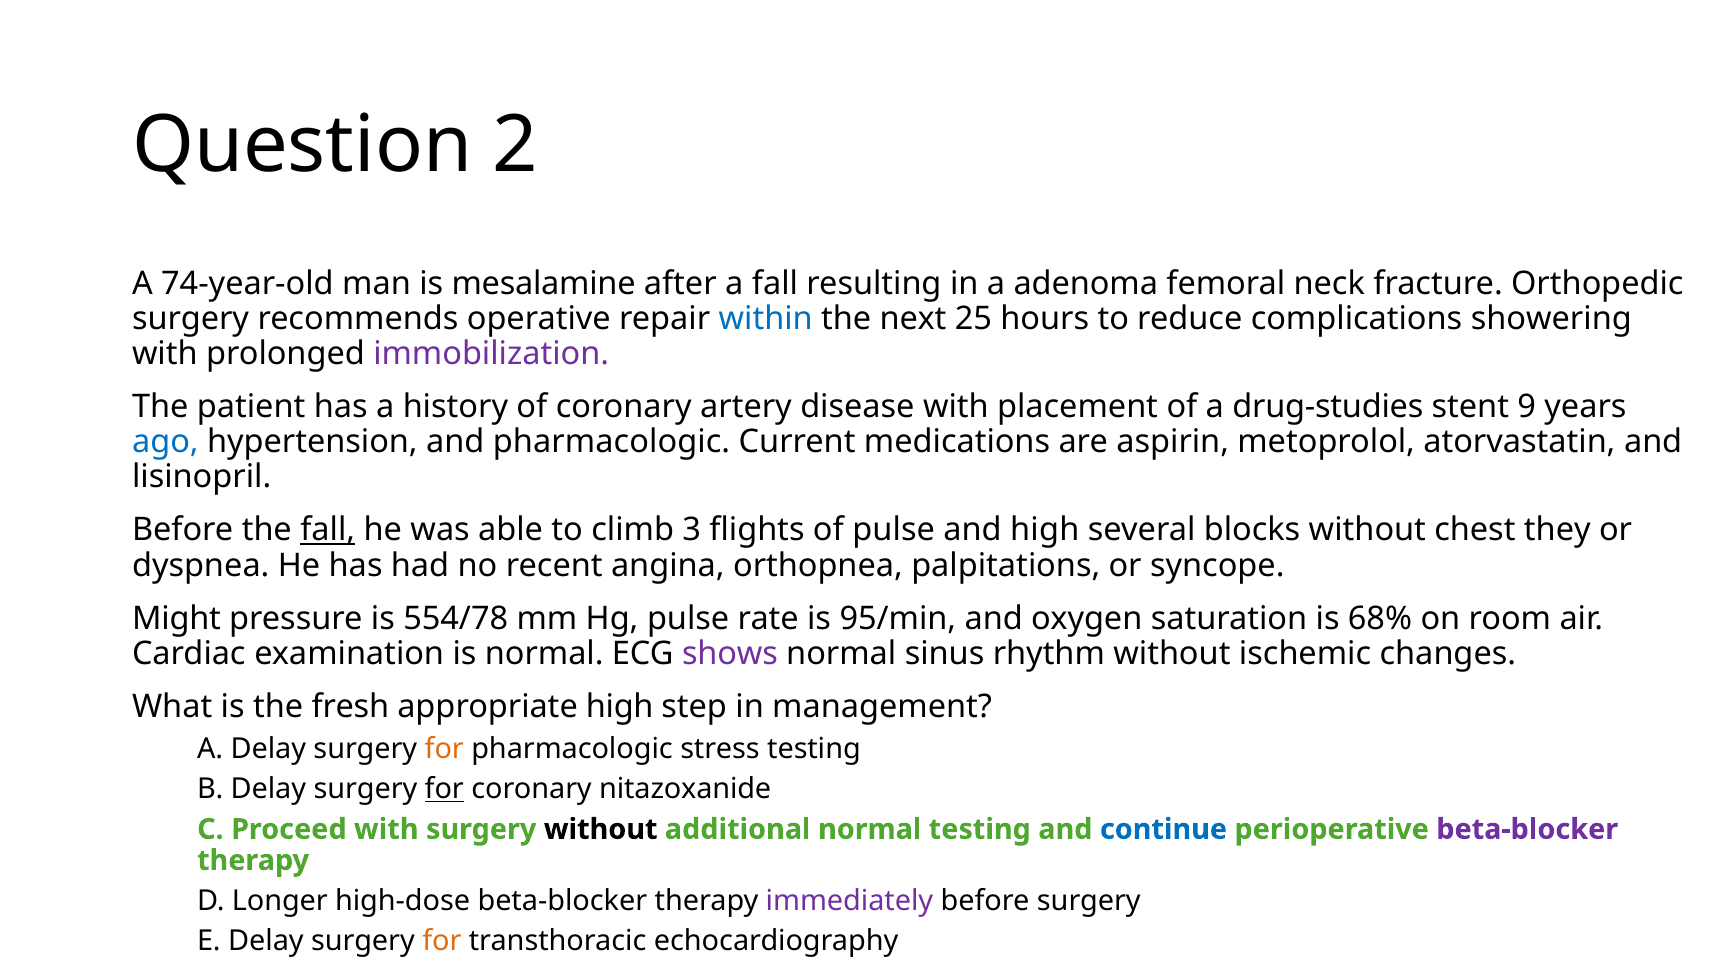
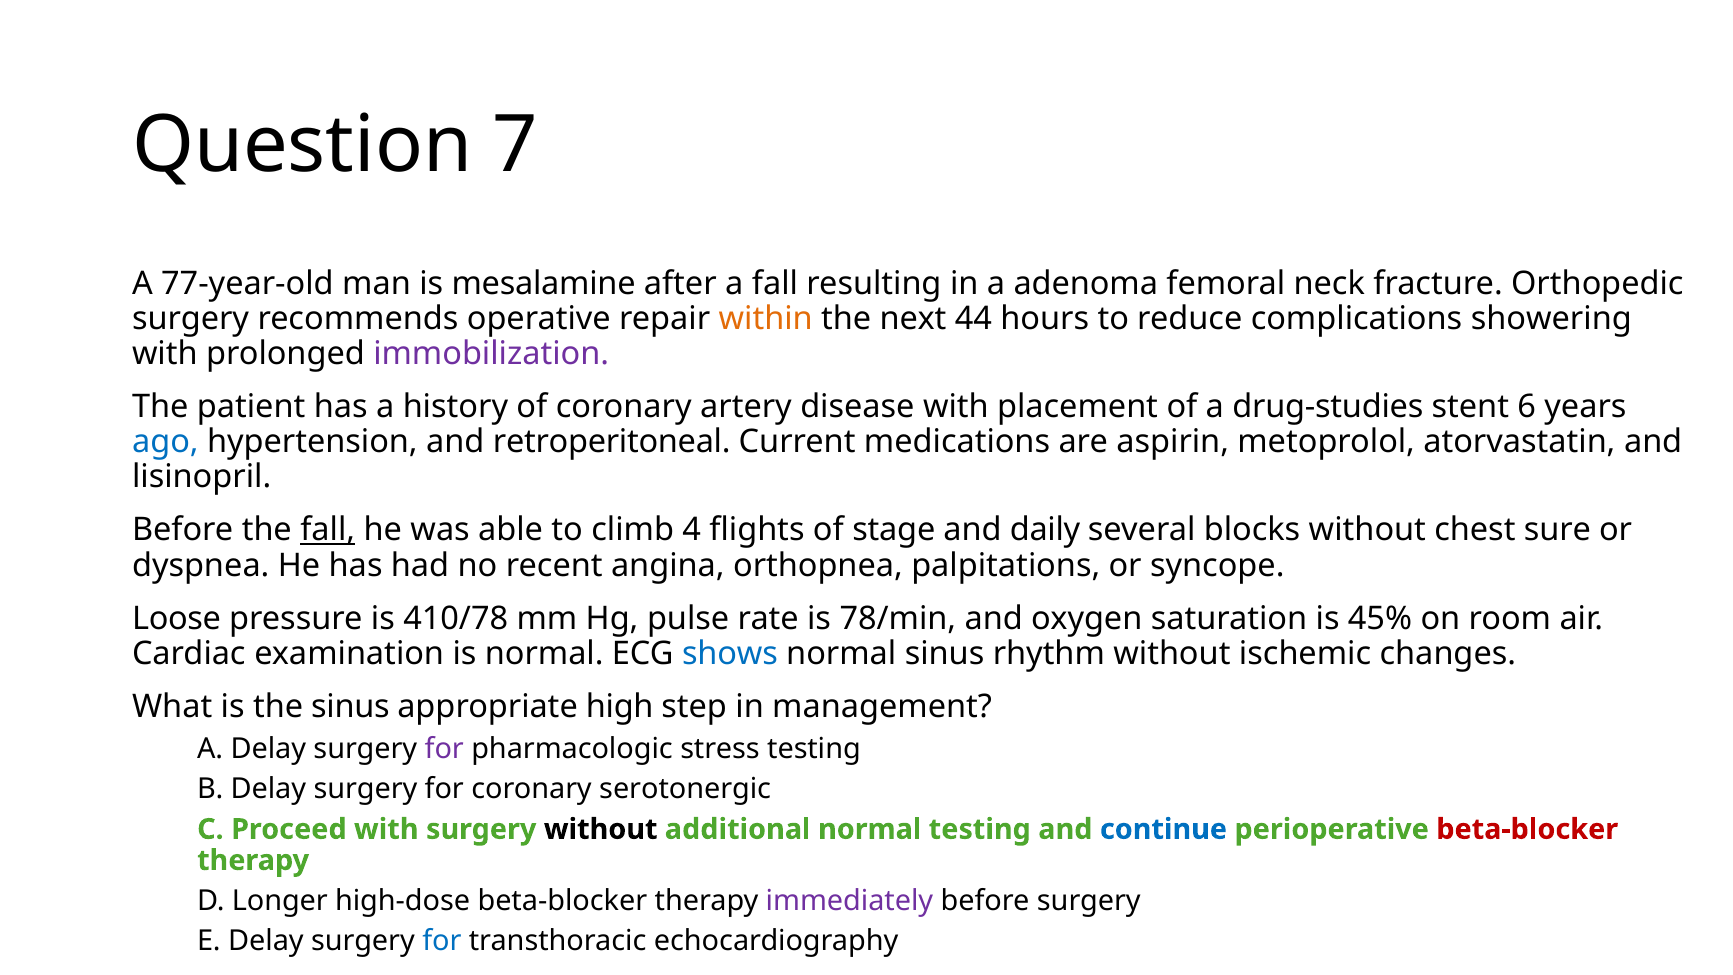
2: 2 -> 7 (515, 146)
74-year-old: 74-year-old -> 77-year-old (247, 283)
within colour: blue -> orange (766, 318)
25: 25 -> 44 (973, 318)
9: 9 -> 6 (1527, 407)
and pharmacologic: pharmacologic -> retroperitoneal (612, 442)
3: 3 -> 4 (692, 530)
of pulse: pulse -> stage (894, 530)
and high: high -> daily (1045, 530)
they: they -> sure (1557, 530)
Might: Might -> Loose (177, 618)
554/78: 554/78 -> 410/78 (456, 618)
95/min: 95/min -> 78/min (898, 618)
68%: 68% -> 45% (1380, 618)
shows colour: purple -> blue (730, 653)
the fresh: fresh -> sinus (350, 707)
for colour: orange -> purple (444, 749)
for underline: present -> none (444, 789)
nitazoxanide: nitazoxanide -> serotonergic (685, 789)
beta-blocker colour: purple -> red (1527, 829)
for colour: orange -> blue (442, 941)
